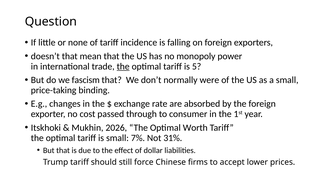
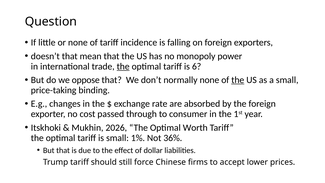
5: 5 -> 6 (197, 66)
fascism: fascism -> oppose (86, 80)
normally were: were -> none (209, 80)
the underline: none -> present (238, 80)
7%: 7% -> 1% (138, 138)
31%: 31% -> 36% (173, 138)
